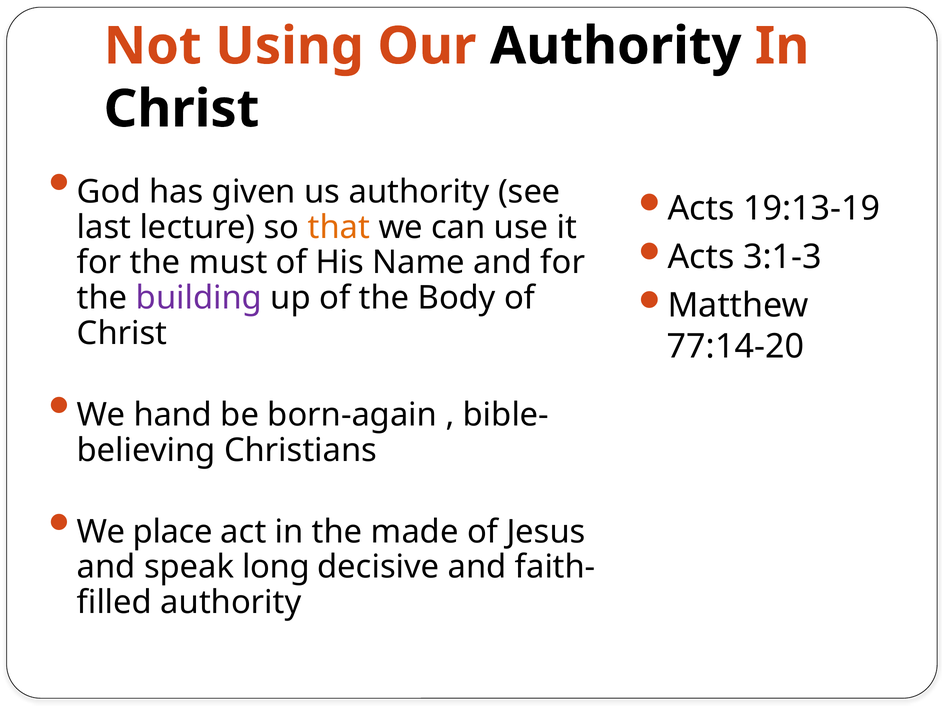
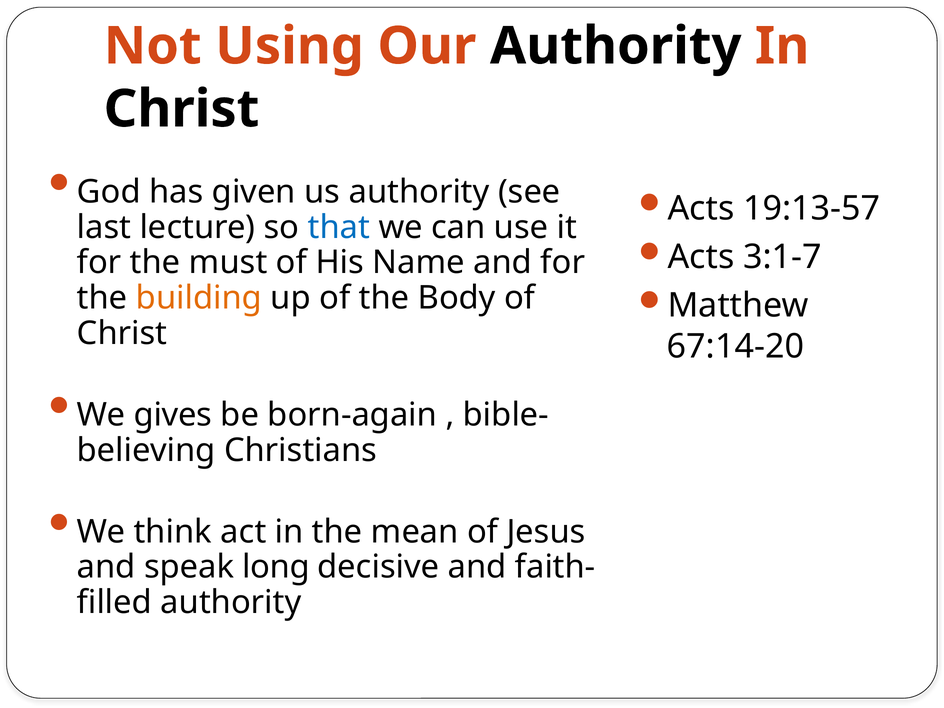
19:13-19: 19:13-19 -> 19:13-57 (812, 208)
that colour: orange -> blue (339, 227)
3:1-3: 3:1-3 -> 3:1-7 (782, 257)
building colour: purple -> orange (199, 298)
77:14-20: 77:14-20 -> 67:14-20 (735, 347)
hand: hand -> gives (173, 415)
place: place -> think (173, 532)
made: made -> mean (415, 532)
